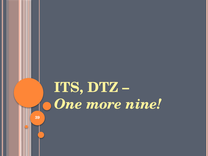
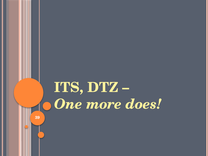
nine: nine -> does (144, 104)
